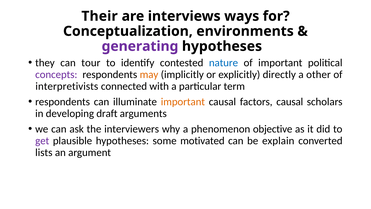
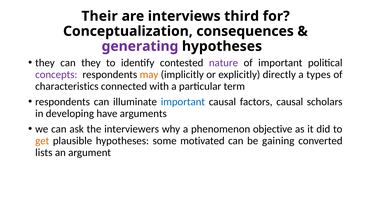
ways: ways -> third (242, 16)
environments: environments -> consequences (245, 31)
can tour: tour -> they (91, 63)
nature colour: blue -> purple (223, 63)
other: other -> types (319, 74)
interpretivists: interpretivists -> characteristics (67, 86)
important colour: orange -> blue (183, 102)
draft: draft -> have (107, 113)
get colour: purple -> orange (42, 141)
explain: explain -> gaining (278, 141)
